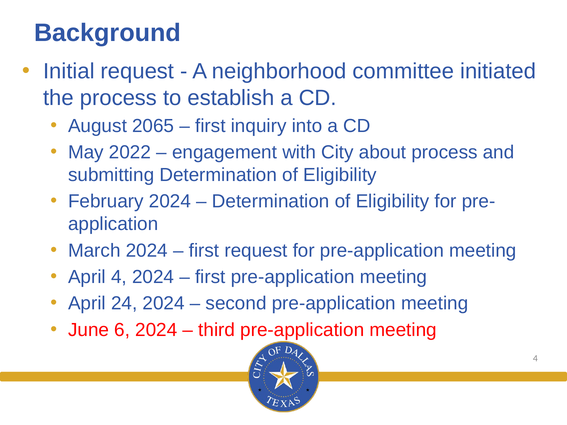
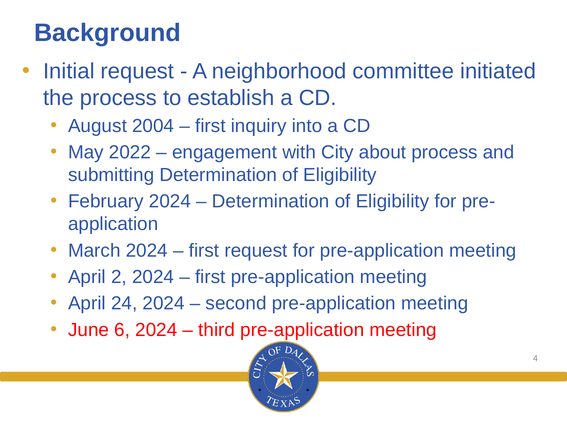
2065: 2065 -> 2004 (153, 126)
April 4: 4 -> 2 (119, 277)
